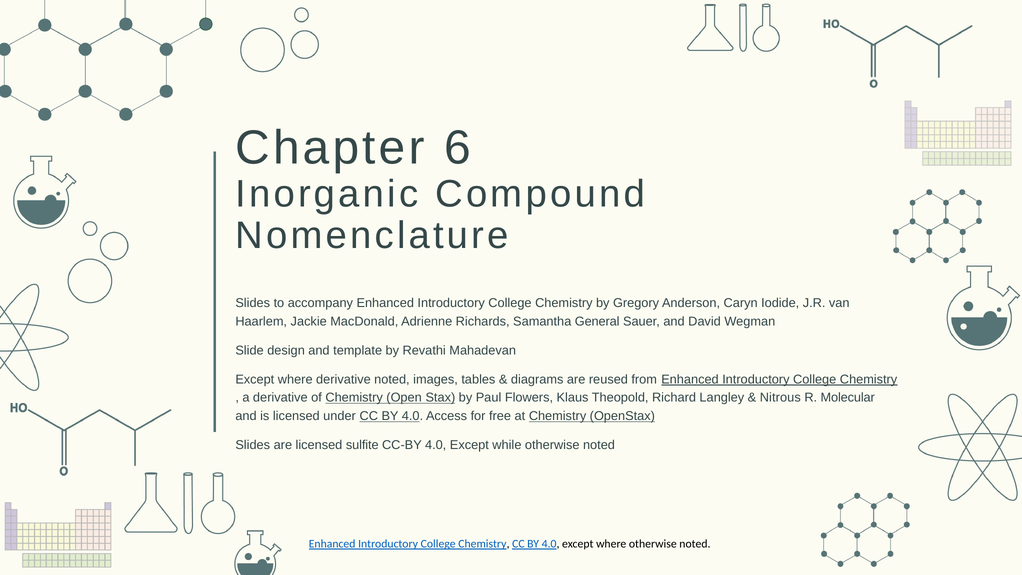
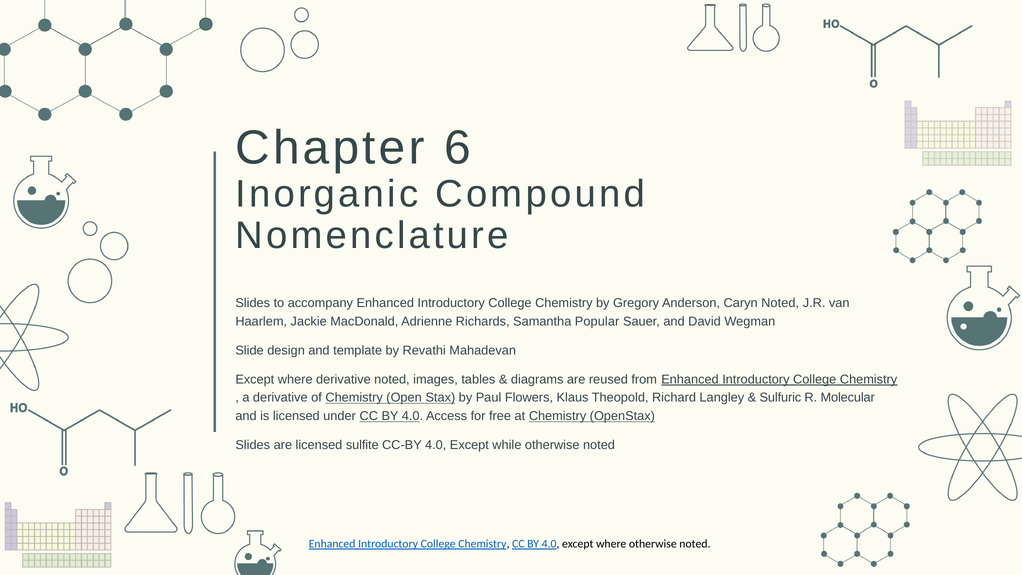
Caryn Iodide: Iodide -> Noted (780, 303)
General: General -> Popular (597, 321)
Nitrous: Nitrous -> Sulfuric (780, 398)
